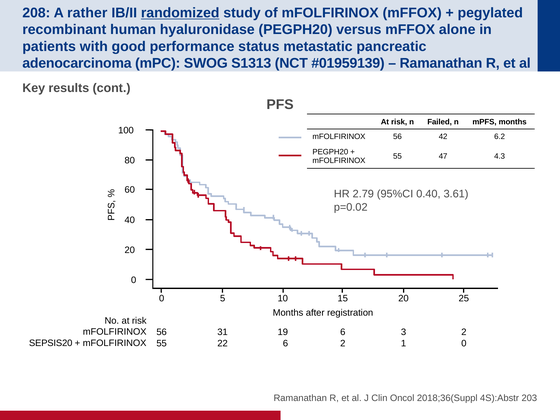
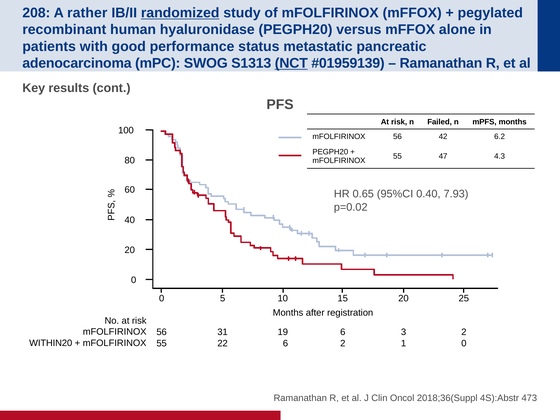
NCT underline: none -> present (291, 63)
2.79: 2.79 -> 0.65 (363, 194)
3.61: 3.61 -> 7.93 (456, 194)
SEPSIS20: SEPSIS20 -> WITHIN20 (51, 343)
203: 203 -> 473 (529, 398)
